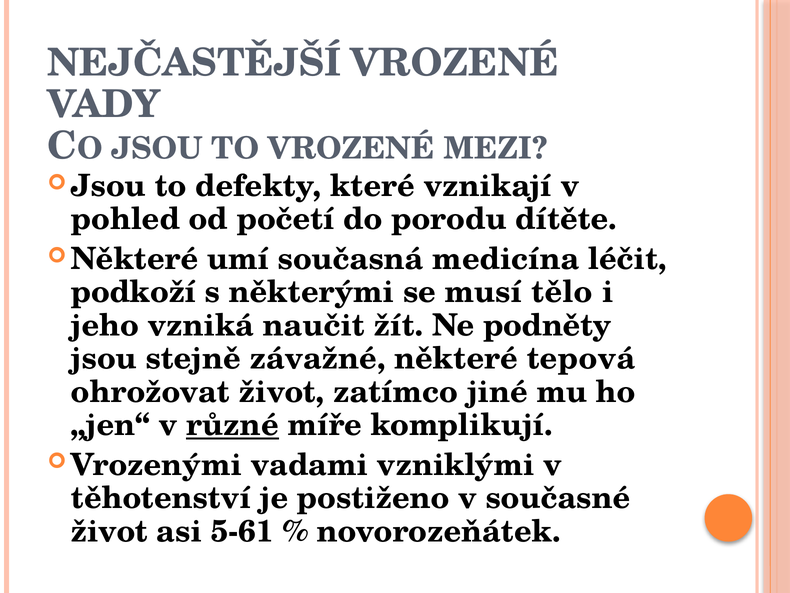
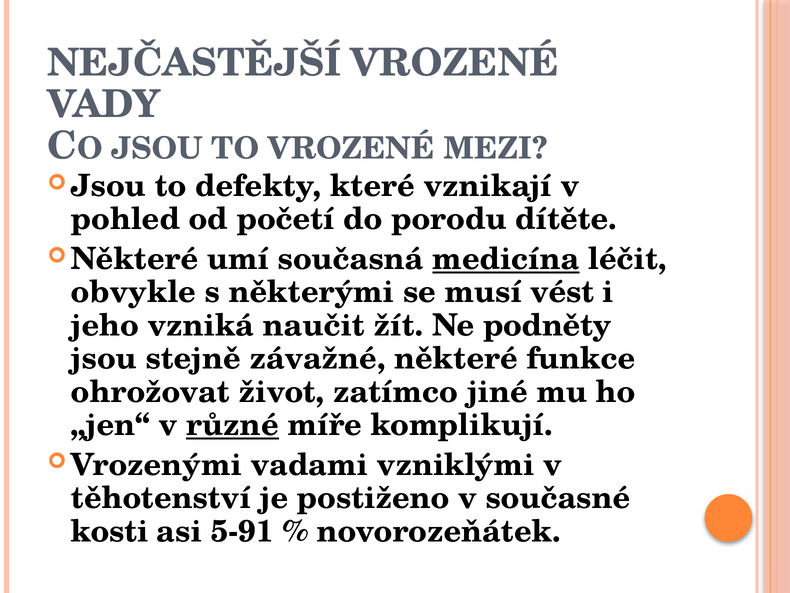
medicína underline: none -> present (506, 259)
podkoží: podkoží -> obvykle (133, 292)
tělo: tělo -> vést (562, 292)
tepová: tepová -> funkce (581, 358)
život: život -> kosti (109, 531)
5-61: 5-61 -> 5-91 (242, 531)
